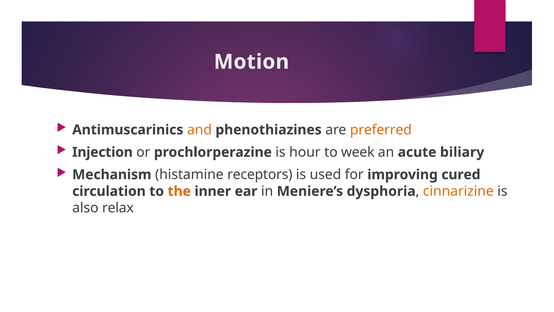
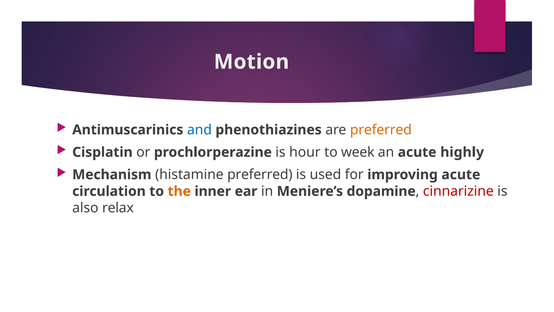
and colour: orange -> blue (199, 130)
Injection: Injection -> Cisplatin (102, 152)
biliary: biliary -> highly (462, 152)
histamine receptors: receptors -> preferred (260, 174)
improving cured: cured -> acute (461, 174)
dysphoria: dysphoria -> dopamine (381, 191)
cinnarizine colour: orange -> red (458, 191)
